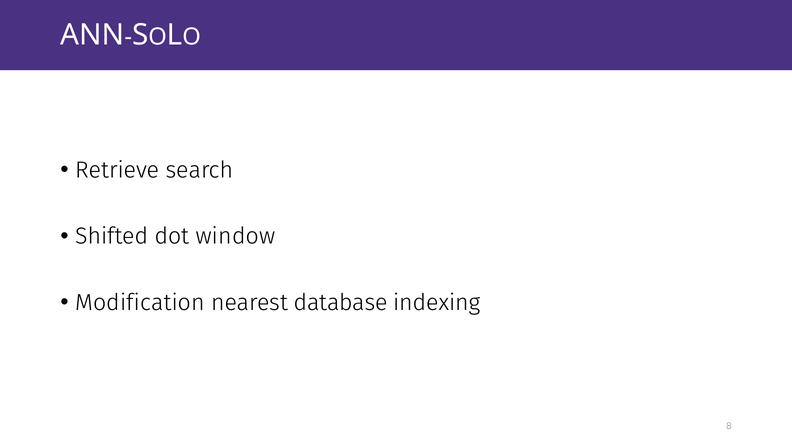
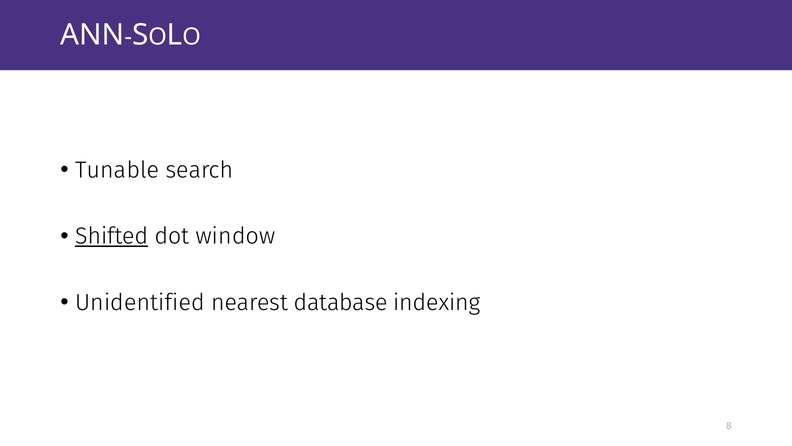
Retrieve: Retrieve -> Tunable (117, 170)
Shifted underline: none -> present (112, 236)
Modification: Modification -> Unidentified (140, 302)
